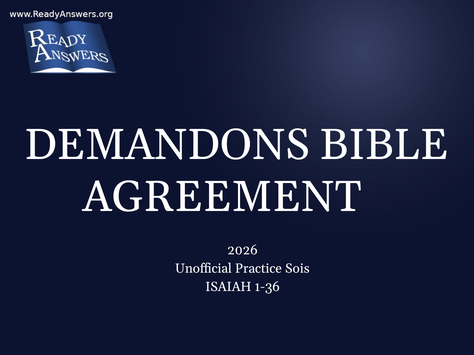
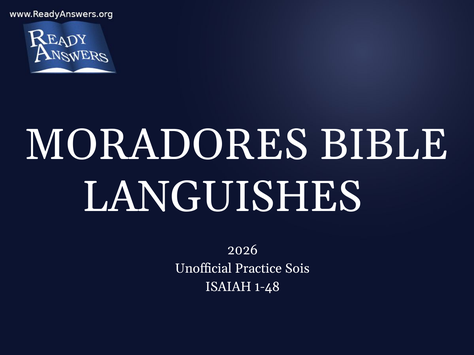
DEMANDONS: DEMANDONS -> MORADORES (167, 145)
AGREEMENT: AGREEMENT -> LANGUISHES (222, 197)
1-36: 1-36 -> 1-48 (267, 287)
